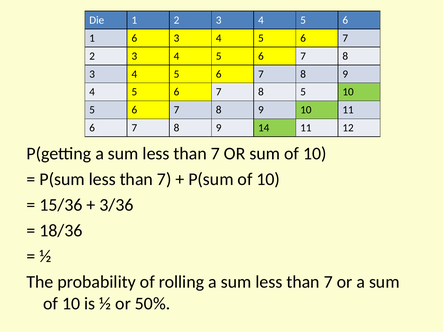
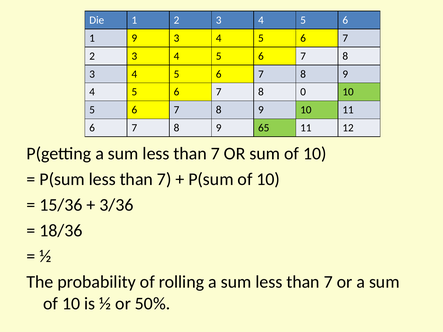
1 6: 6 -> 9 (134, 38)
8 5: 5 -> 0 (303, 92)
14: 14 -> 65 (264, 128)
